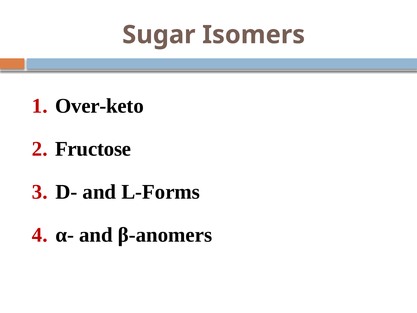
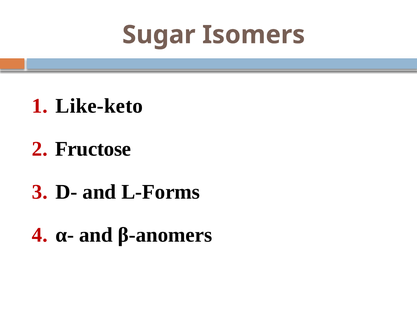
Over-keto: Over-keto -> Like-keto (99, 106)
